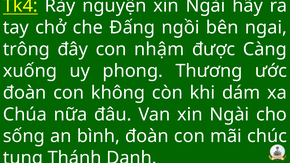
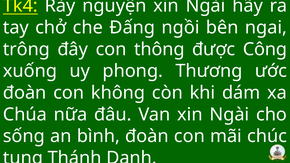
nhậm: nhậm -> thông (159, 49)
Càng: Càng -> Công (265, 49)
